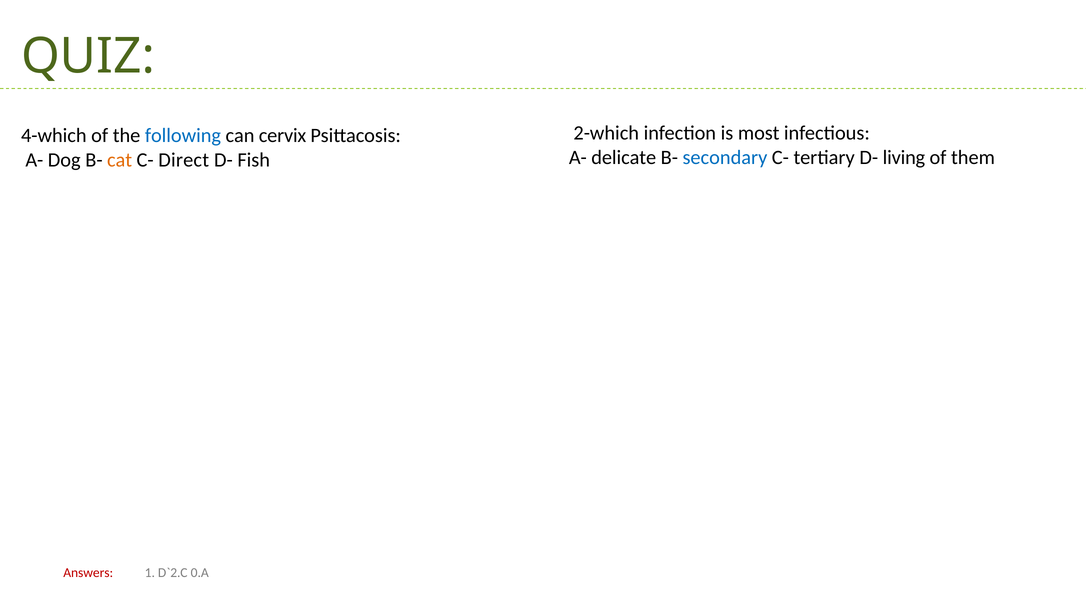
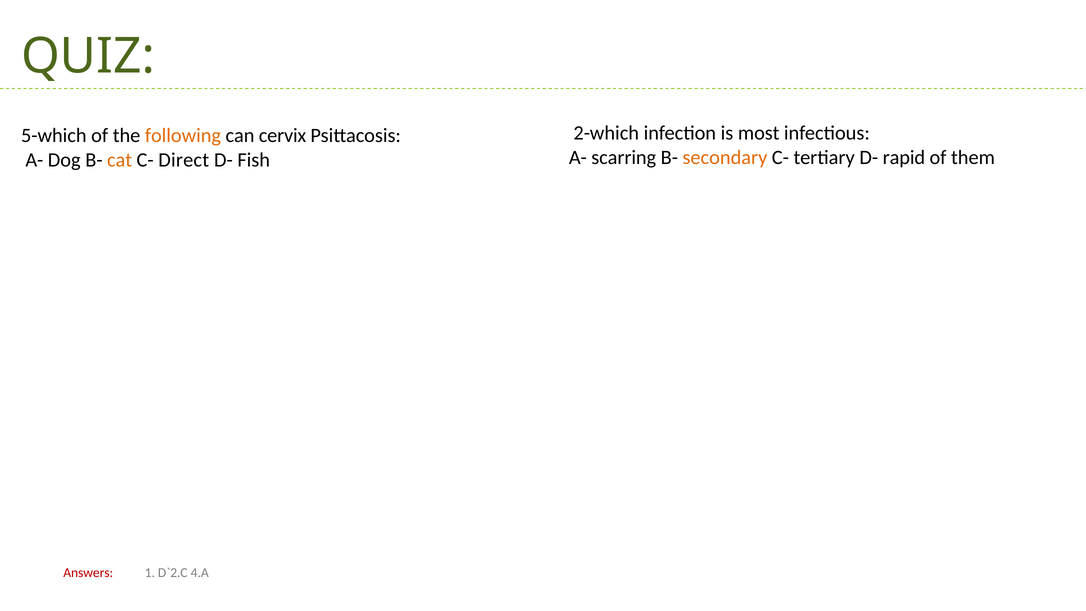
4-which: 4-which -> 5-which (54, 136)
following colour: blue -> orange (183, 136)
delicate: delicate -> scarring (624, 158)
secondary colour: blue -> orange (725, 158)
living: living -> rapid (904, 158)
0.A: 0.A -> 4.A (200, 573)
